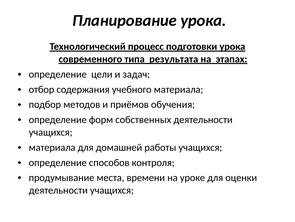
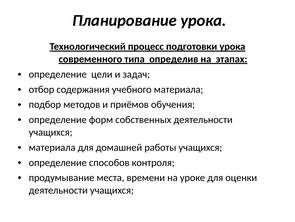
результата: результата -> определив (174, 59)
